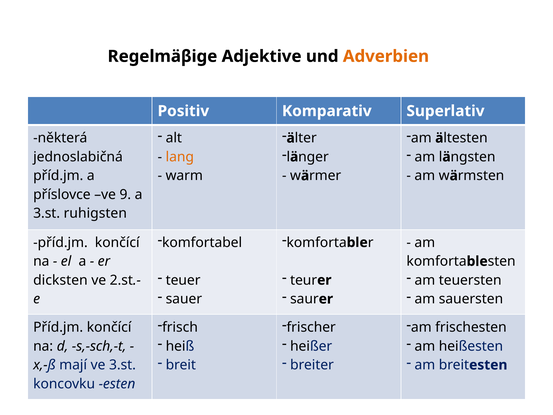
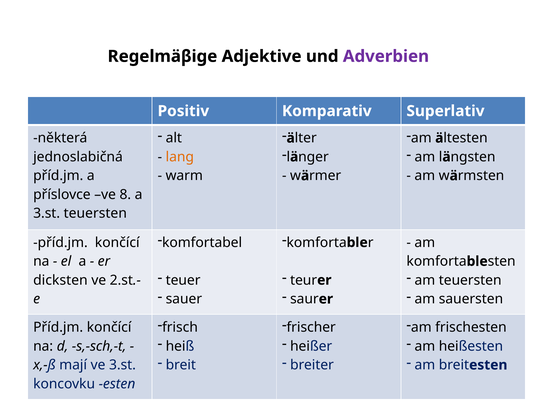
Adverbien colour: orange -> purple (386, 56)
9: 9 -> 8 (125, 194)
3.st ruhigsten: ruhigsten -> teuersten (95, 213)
